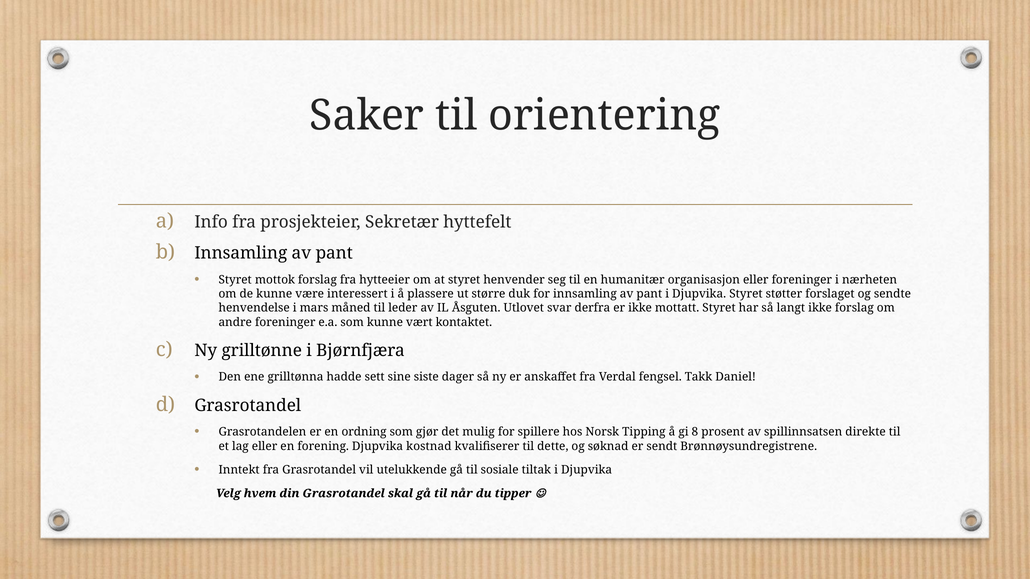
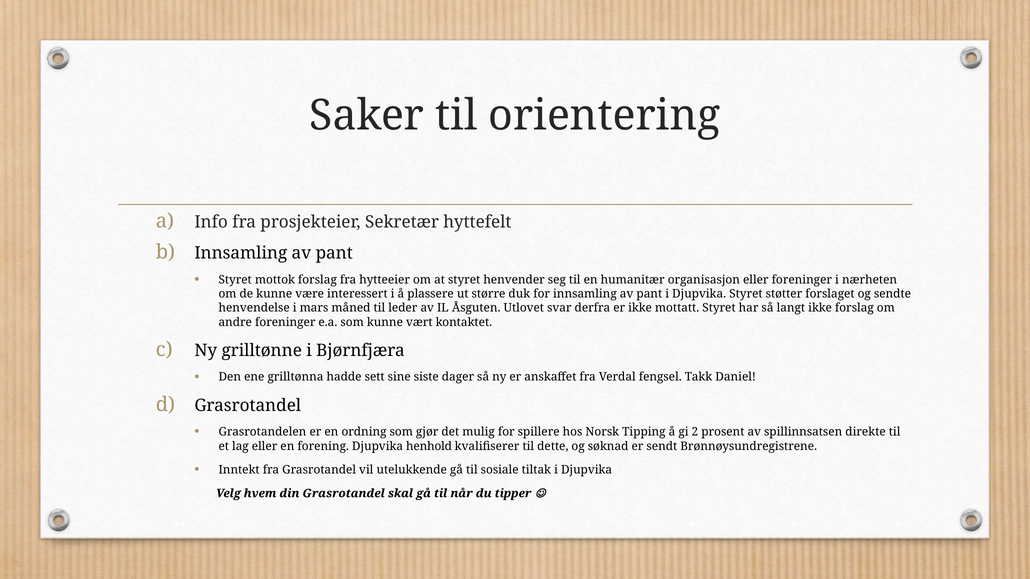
8: 8 -> 2 (695, 432)
kostnad: kostnad -> henhold (429, 446)
